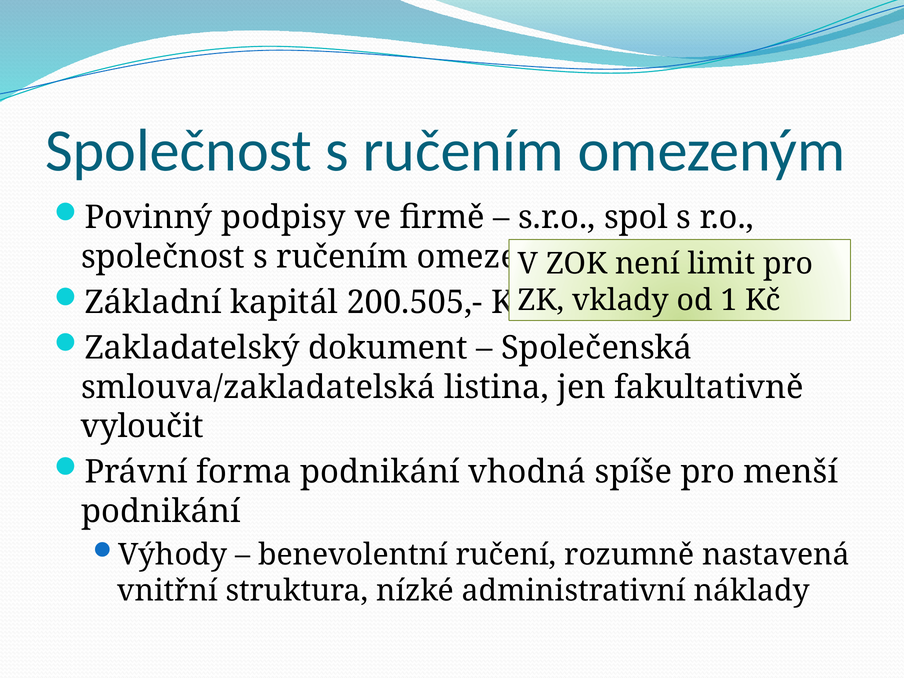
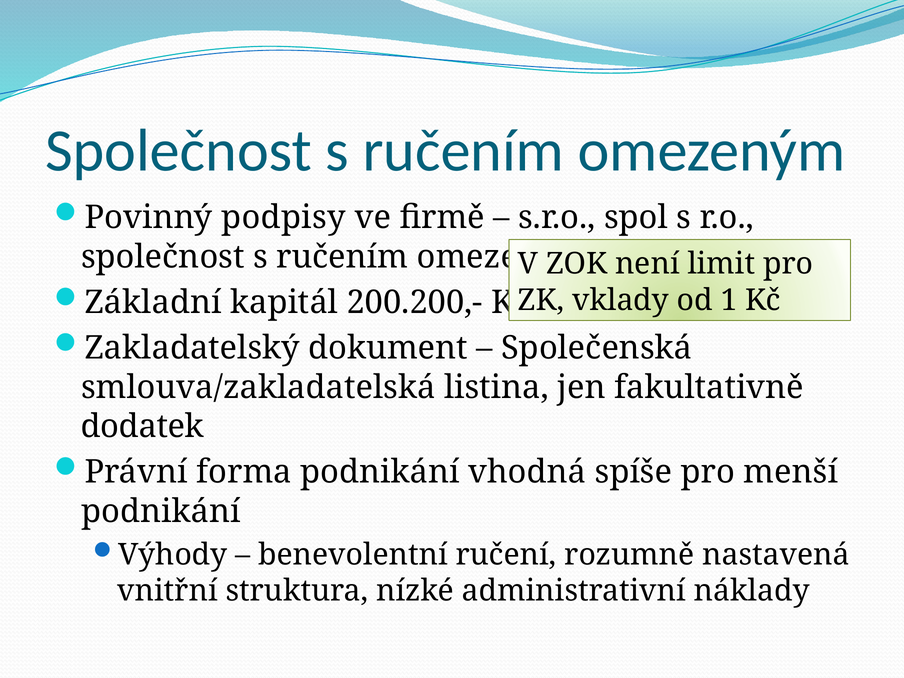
200.505,-: 200.505,- -> 200.200,- (415, 302)
vyloučit: vyloučit -> dodatek (142, 426)
